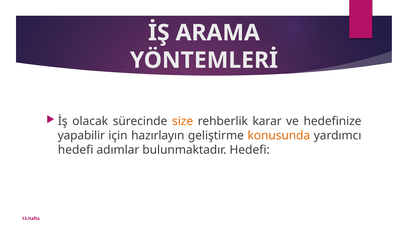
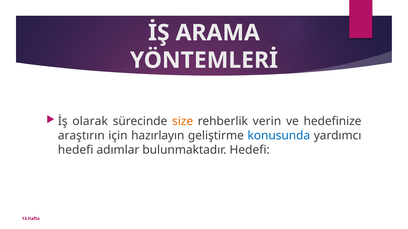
olacak: olacak -> olarak (90, 122)
karar: karar -> verin (267, 122)
yapabilir: yapabilir -> araştırın (81, 136)
konusunda colour: orange -> blue (279, 136)
